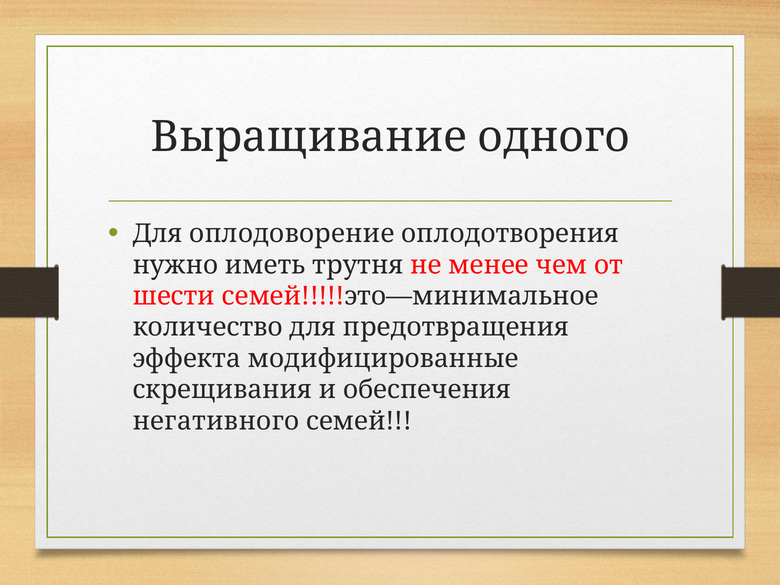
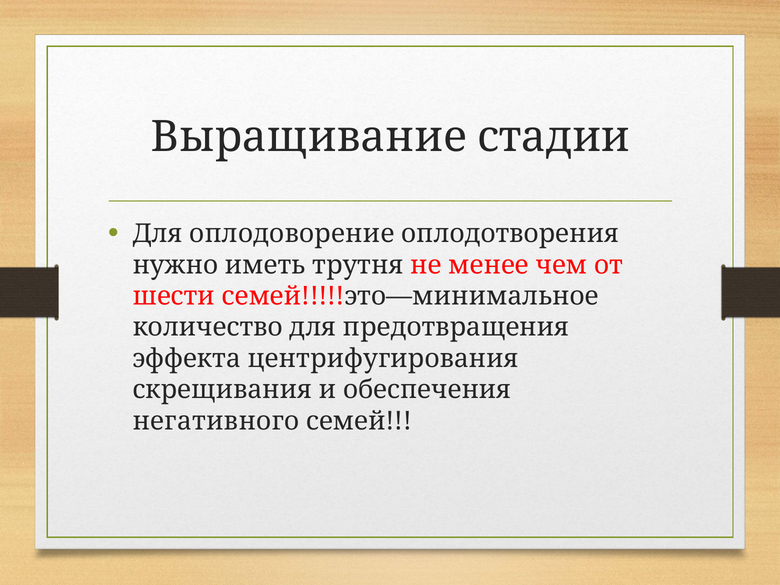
одного: одного -> стадии (554, 137)
модифицированные: модифицированные -> центрифугирования (383, 359)
